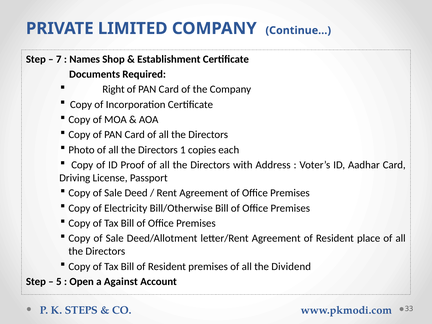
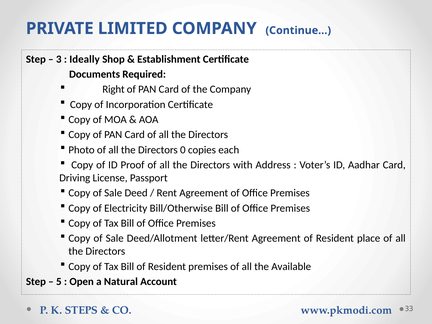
7: 7 -> 3 (59, 59)
Names: Names -> Ideally (85, 59)
1: 1 -> 0 (183, 150)
Dividend: Dividend -> Available (291, 266)
Against: Against -> Natural (121, 282)
